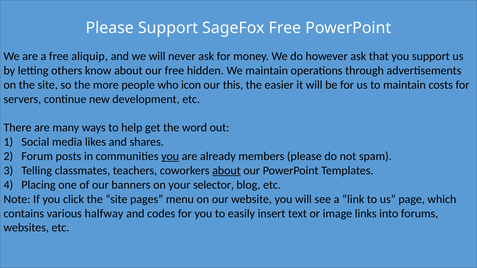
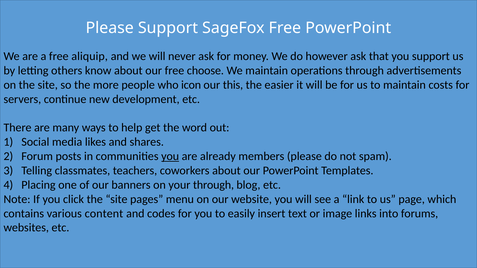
hidden: hidden -> choose (205, 71)
about underline: present -> none (226, 171)
your selector: selector -> through (214, 185)
halfway: halfway -> content (104, 214)
